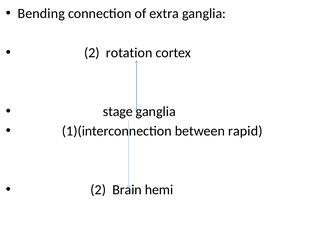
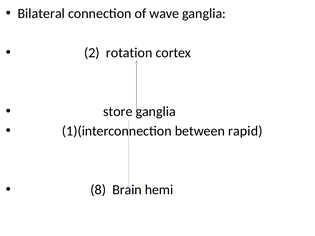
Bending: Bending -> Bilateral (41, 14)
extra: extra -> wave (164, 14)
stage: stage -> store (118, 112)
2: 2 -> 8 (98, 190)
